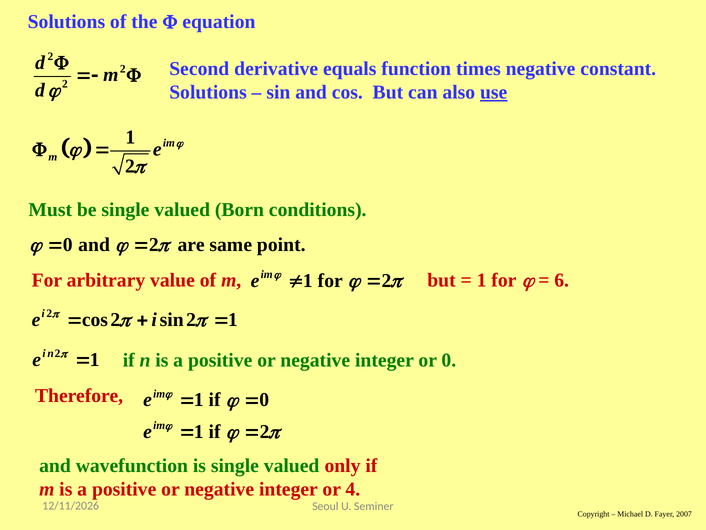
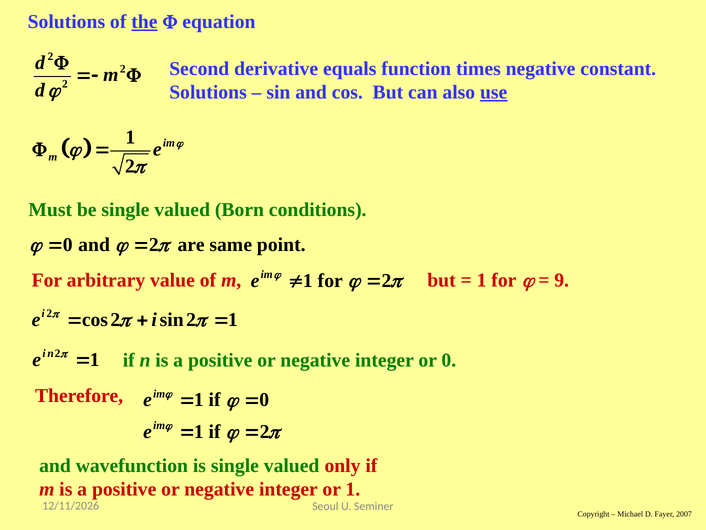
the underline: none -> present (144, 22)
6: 6 -> 9 (562, 280)
or 4: 4 -> 1 (353, 489)
